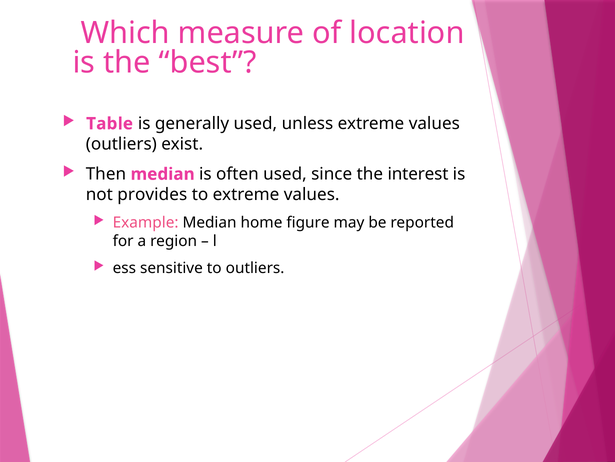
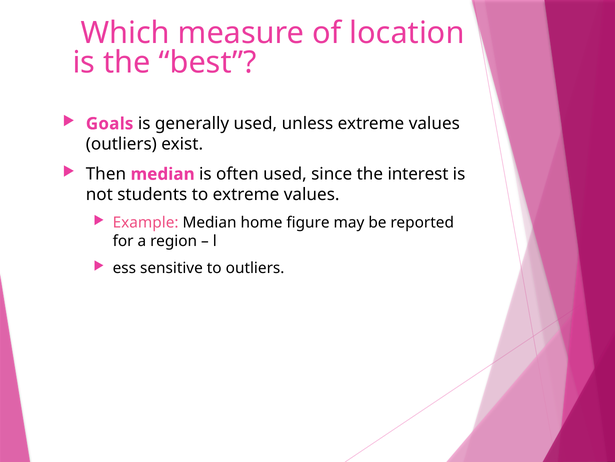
Table: Table -> Goals (110, 123)
provides: provides -> students (152, 194)
